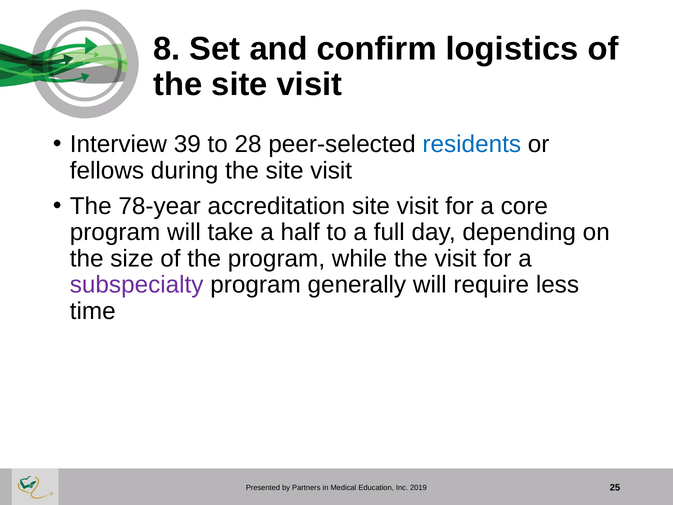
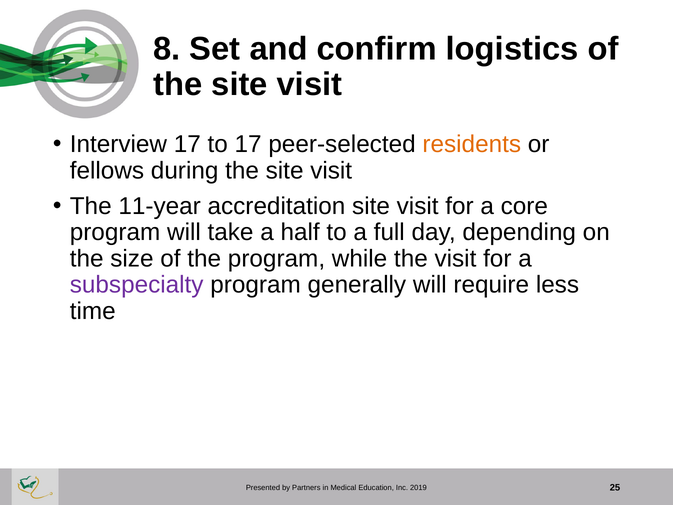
Interview 39: 39 -> 17 (187, 144)
to 28: 28 -> 17 (248, 144)
residents colour: blue -> orange (472, 144)
78-year: 78-year -> 11-year (160, 206)
